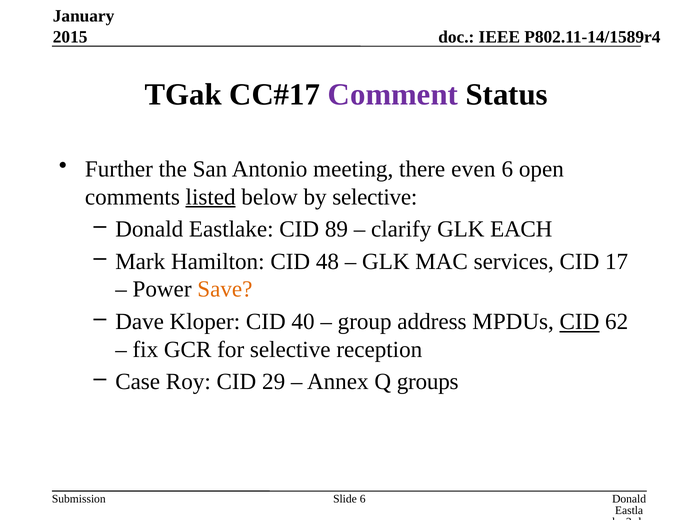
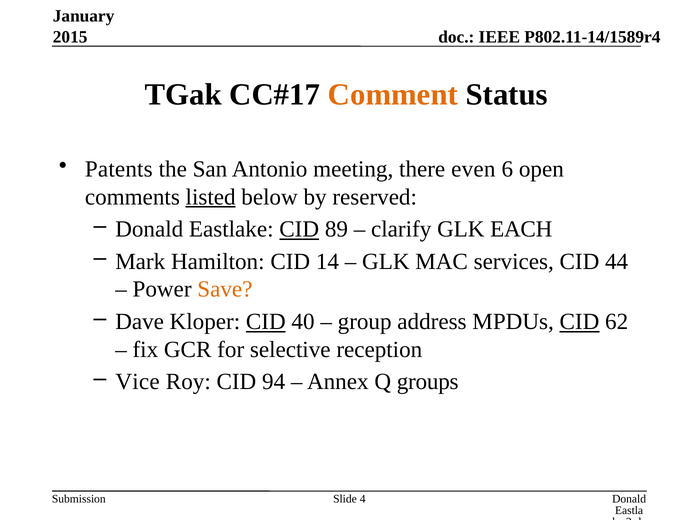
Comment colour: purple -> orange (393, 95)
Further: Further -> Patents (119, 169)
by selective: selective -> reserved (375, 197)
CID underline: none -> present (299, 229)
48: 48 -> 14 (327, 261)
17: 17 -> 44 (617, 261)
CID underline: none -> present (266, 322)
Case: Case -> Vice (138, 382)
29: 29 -> 94 (274, 382)
Slide 6: 6 -> 4 (363, 498)
